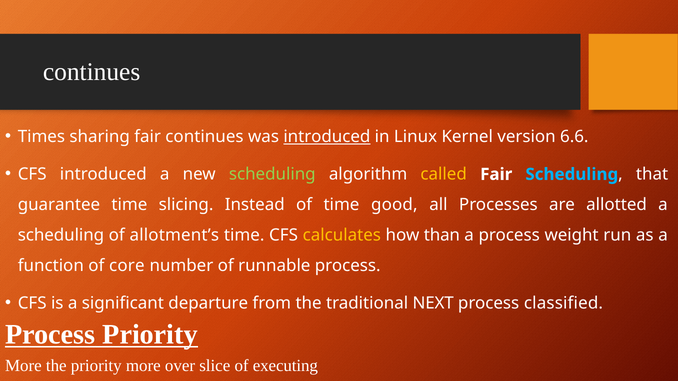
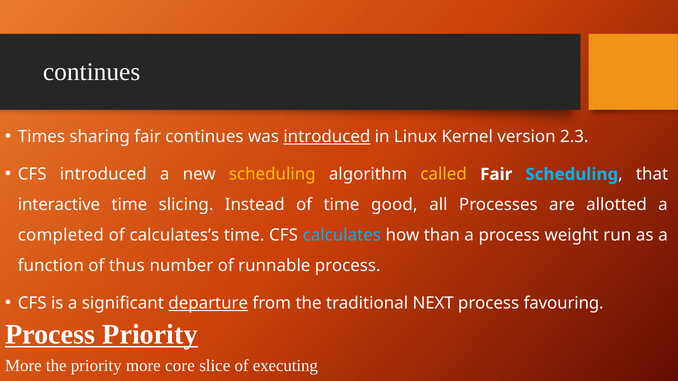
6.6: 6.6 -> 2.3 (574, 137)
scheduling colour: light green -> yellow (272, 174)
guarantee: guarantee -> interactive (59, 205)
scheduling: scheduling -> completed (61, 235)
allotment’s: allotment’s -> calculates’s (174, 235)
calculates colour: yellow -> light blue (342, 235)
core: core -> thus (127, 266)
departure underline: none -> present (208, 304)
classified: classified -> favouring (564, 304)
over: over -> core (180, 366)
